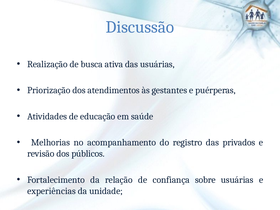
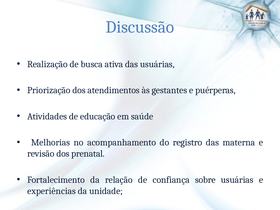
privados: privados -> materna (239, 143)
públicos: públicos -> prenatal (88, 154)
